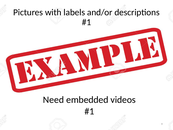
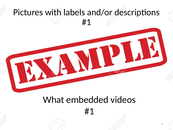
Need: Need -> What (54, 100)
